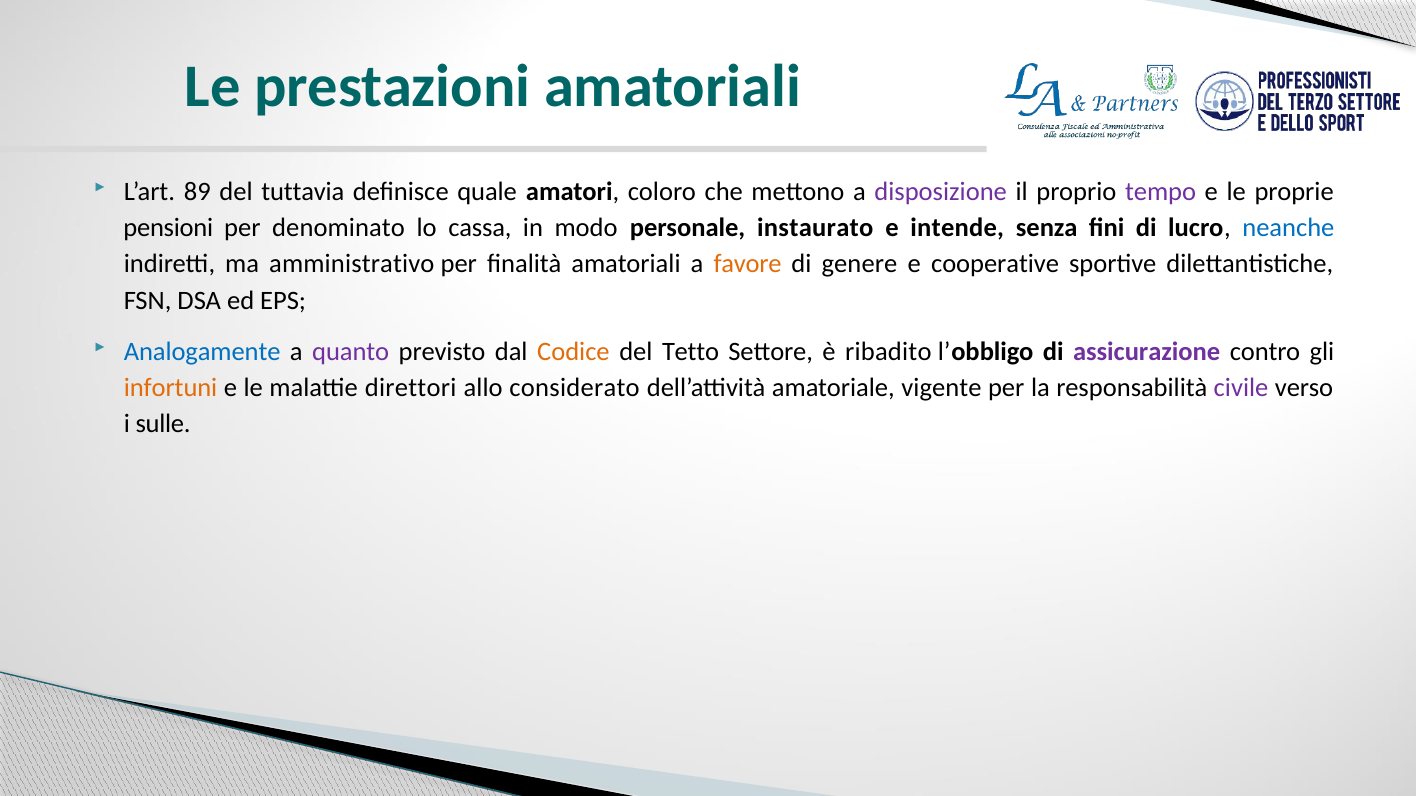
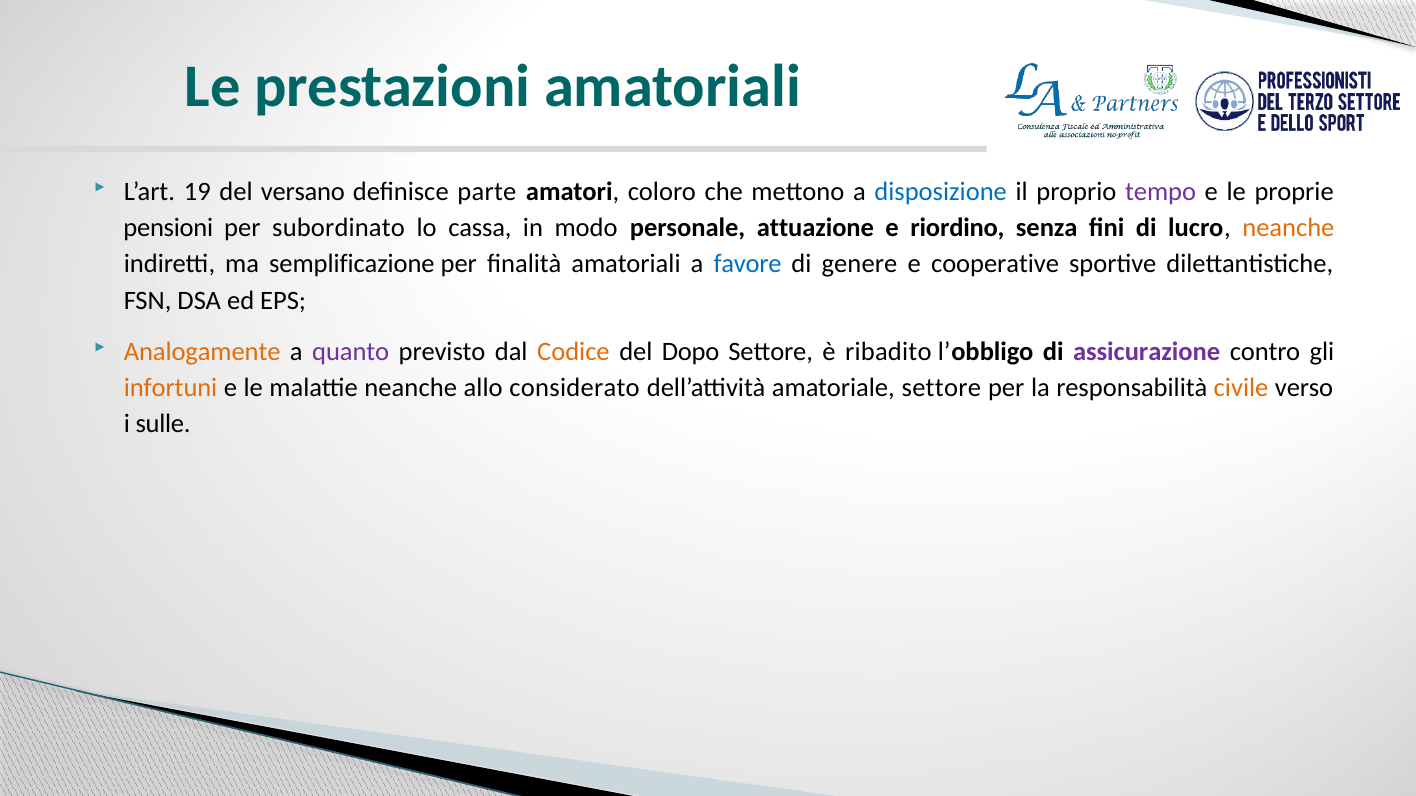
89: 89 -> 19 (197, 192)
tuttavia: tuttavia -> versano (303, 192)
quale: quale -> parte (487, 192)
disposizione colour: purple -> blue (941, 192)
denominato: denominato -> subordinato (339, 228)
instaurato: instaurato -> attuazione (815, 228)
intende: intende -> riordino (957, 228)
neanche colour: blue -> orange (1288, 228)
amministrativo: amministrativo -> semplificazione (352, 264)
favore colour: orange -> blue (748, 264)
Analogamente colour: blue -> orange (202, 352)
Tetto: Tetto -> Dopo (691, 352)
malattie direttori: direttori -> neanche (411, 388)
amatoriale vigente: vigente -> settore (941, 388)
civile colour: purple -> orange (1241, 388)
